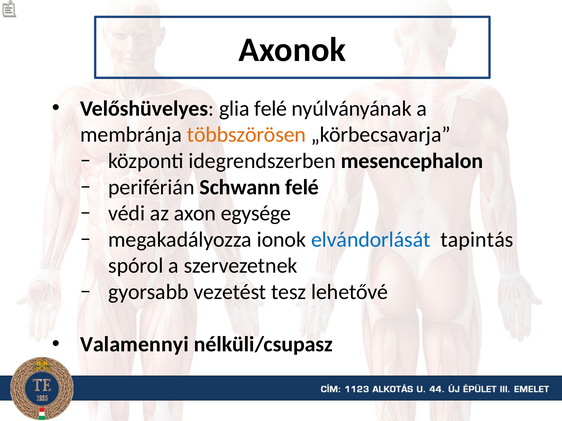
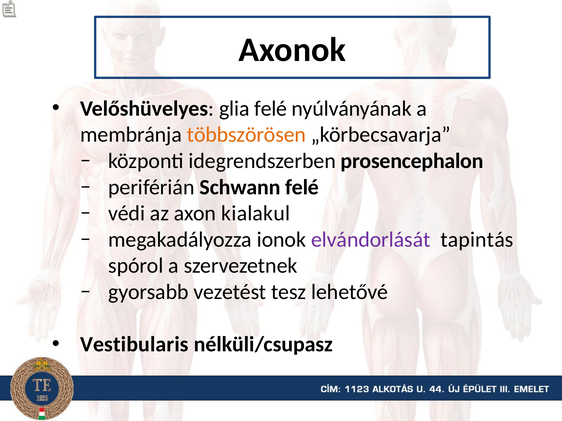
mesencephalon: mesencephalon -> prosencephalon (412, 161)
egysége: egysége -> kialakul (256, 214)
elvándorlását colour: blue -> purple (371, 240)
Valamennyi: Valamennyi -> Vestibularis (134, 345)
